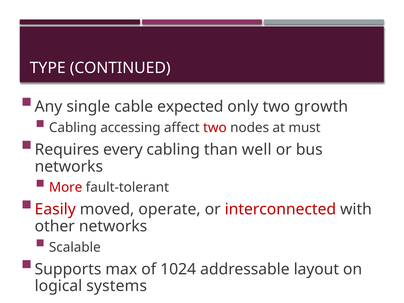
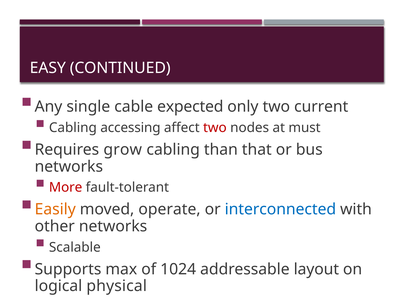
TYPE: TYPE -> EASY (48, 68)
growth: growth -> current (321, 107)
every: every -> grow (123, 150)
well: well -> that (257, 150)
Easily colour: red -> orange (55, 209)
interconnected colour: red -> blue (280, 209)
systems: systems -> physical (117, 286)
